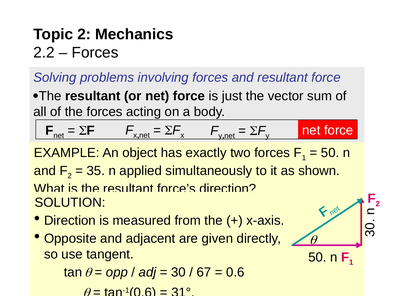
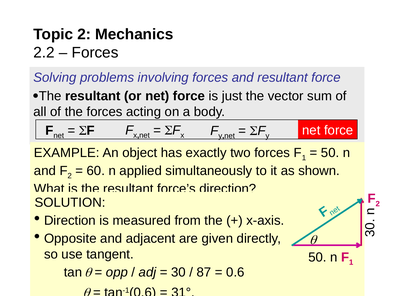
35: 35 -> 60 (96, 171)
67: 67 -> 87 (204, 272)
